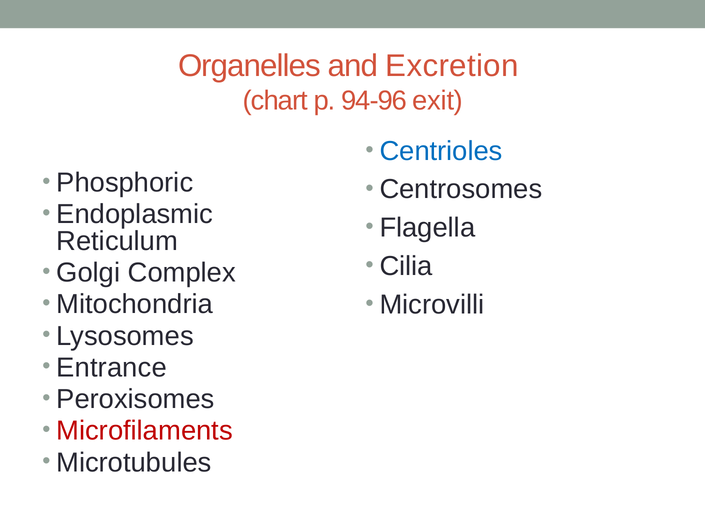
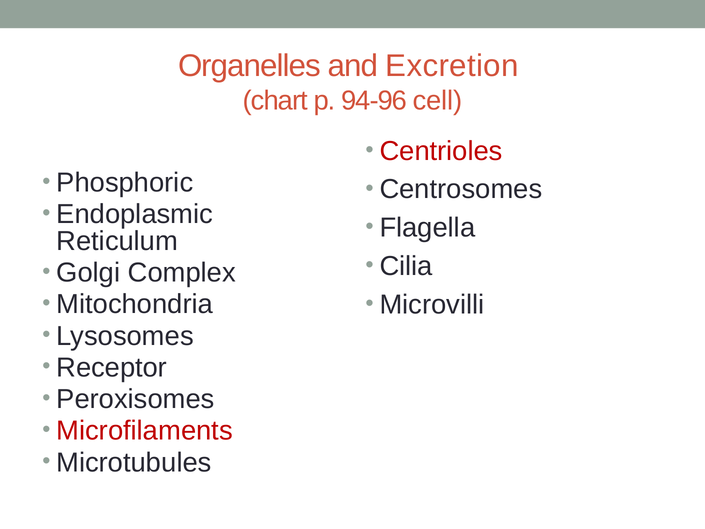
exit: exit -> cell (438, 101)
Centrioles colour: blue -> red (441, 151)
Entrance: Entrance -> Receptor (112, 367)
